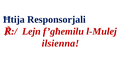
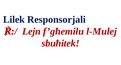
Ħtija: Ħtija -> Lilek (14, 19)
ilsienna: ilsienna -> sbuħitek (61, 43)
